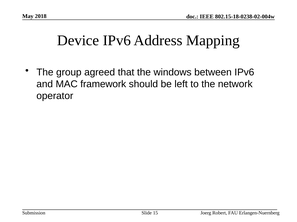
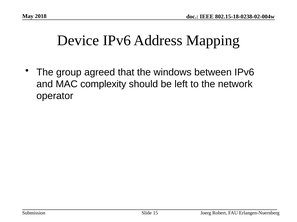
framework: framework -> complexity (103, 84)
